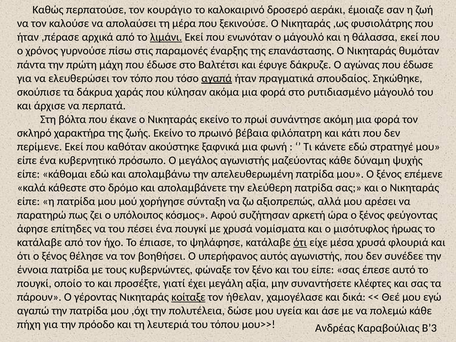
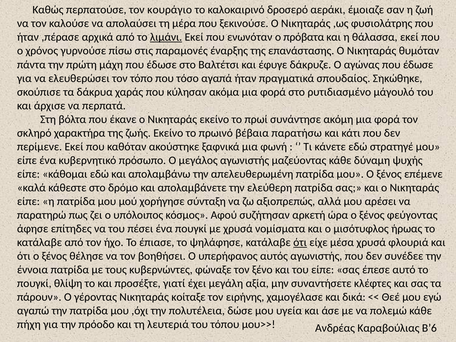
ο μάγουλό: μάγουλό -> πρόβατα (304, 37)
αγαπά underline: present -> none (217, 78)
φιλόπατρη: φιλόπατρη -> παρατήσω (297, 133)
οποίο: οποίο -> θλίψη (68, 283)
κοίταξε underline: present -> none (188, 297)
ήθελαν: ήθελαν -> ειρήνης (245, 297)
Β’3: Β’3 -> Β’6 (429, 328)
